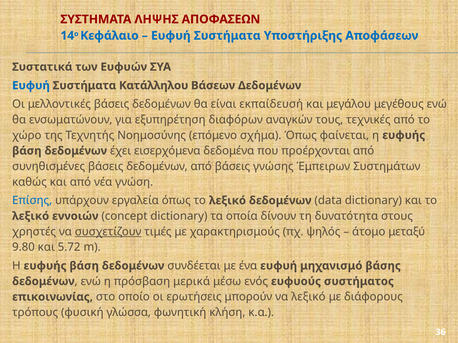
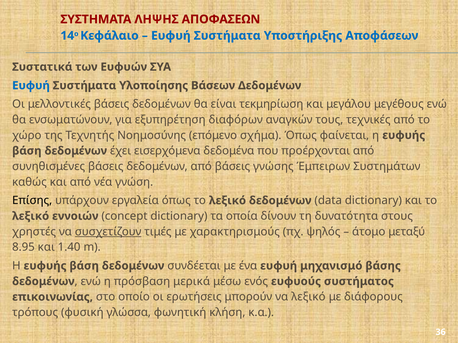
Κατάλληλου: Κατάλληλου -> Υλοποίησης (154, 86)
εκπαίδευσή: εκπαίδευσή -> τεκμηρίωση (271, 104)
Επίσης colour: blue -> black (32, 201)
9.80: 9.80 -> 8.95 (23, 248)
5.72: 5.72 -> 1.40 (69, 248)
